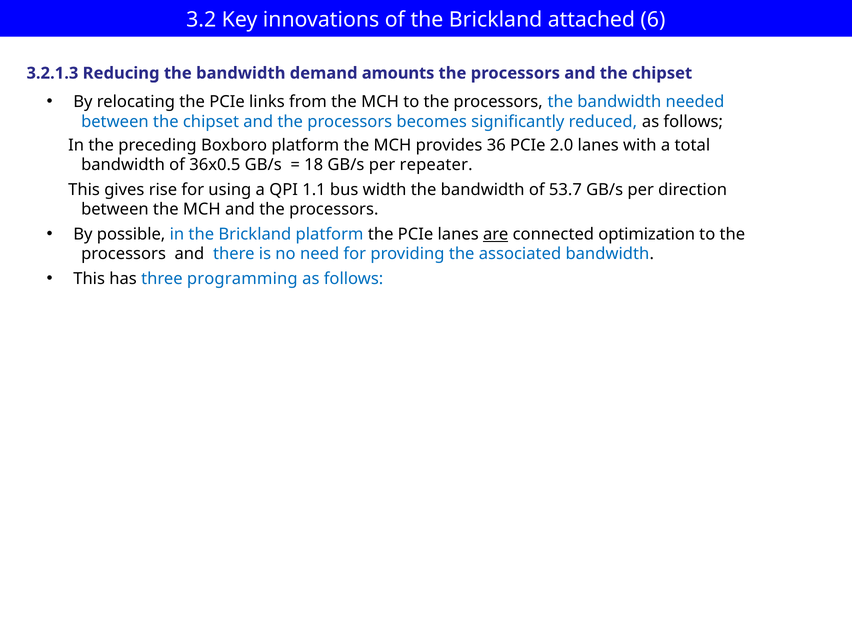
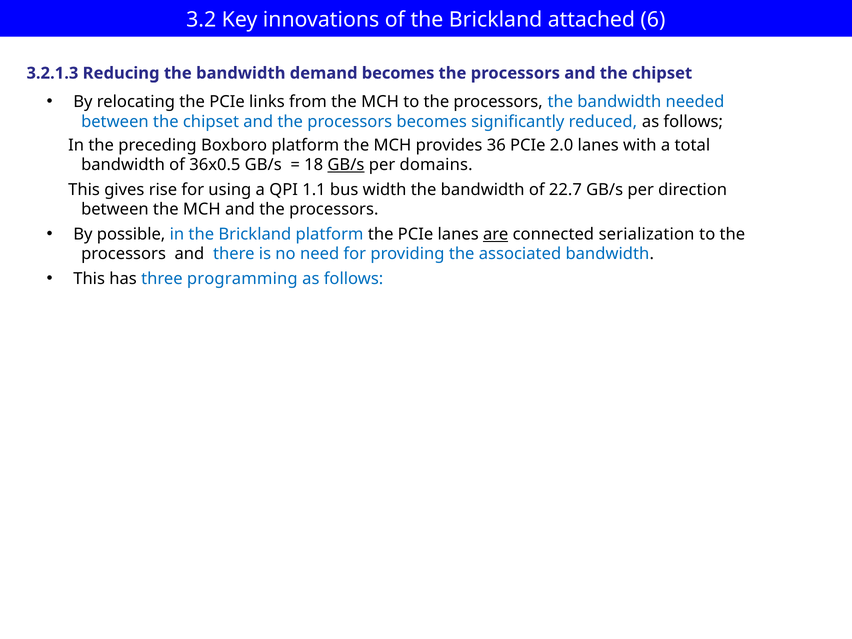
demand amounts: amounts -> becomes (398, 73)
GB/s underline: none -> present (346, 165)
repeater: repeater -> domains (436, 165)
53.7: 53.7 -> 22.7 (565, 190)
optimization: optimization -> serialization (647, 234)
